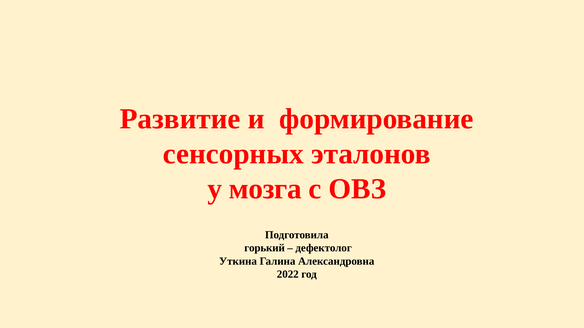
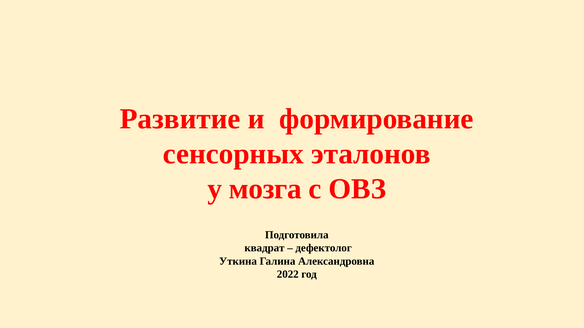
горький: горький -> квадрат (264, 248)
